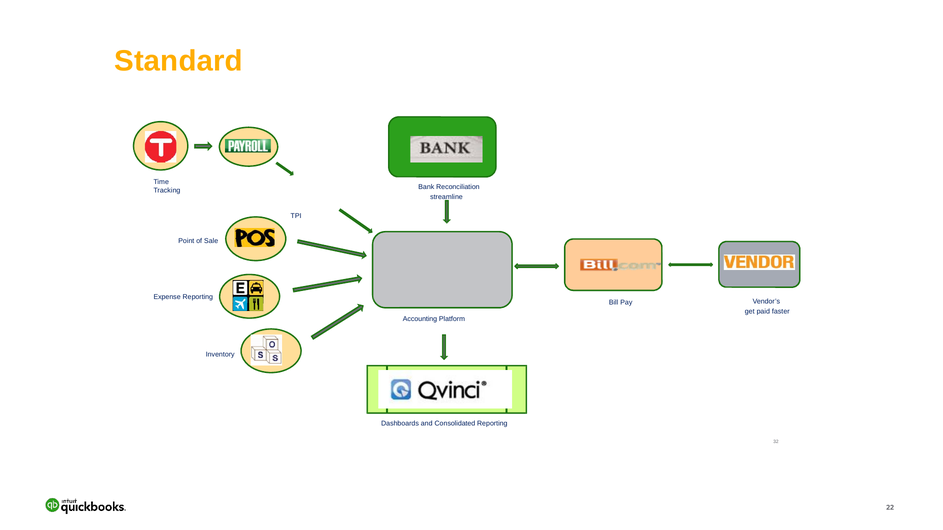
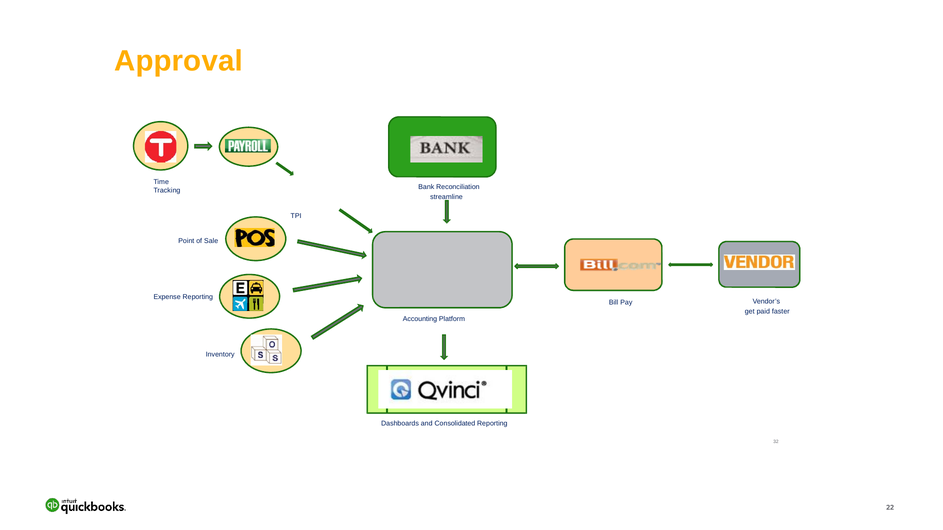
Standard: Standard -> Approval (178, 61)
